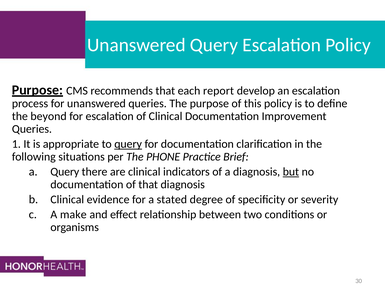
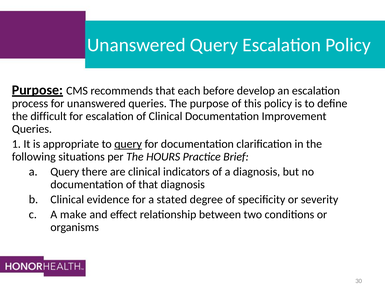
report: report -> before (219, 91)
beyond: beyond -> difficult (49, 116)
PHONE: PHONE -> HOURS (163, 157)
but underline: present -> none (291, 172)
